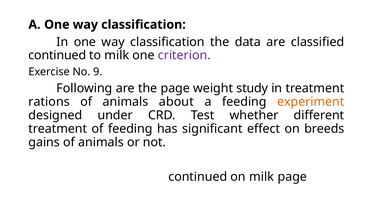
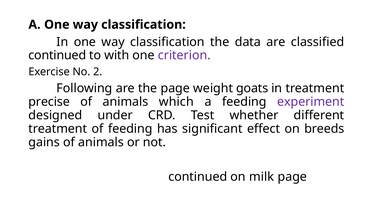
to milk: milk -> with (117, 55)
9: 9 -> 2 (98, 72)
study: study -> goats (252, 88)
rations: rations -> precise (49, 102)
about: about -> which (176, 102)
experiment colour: orange -> purple (311, 102)
